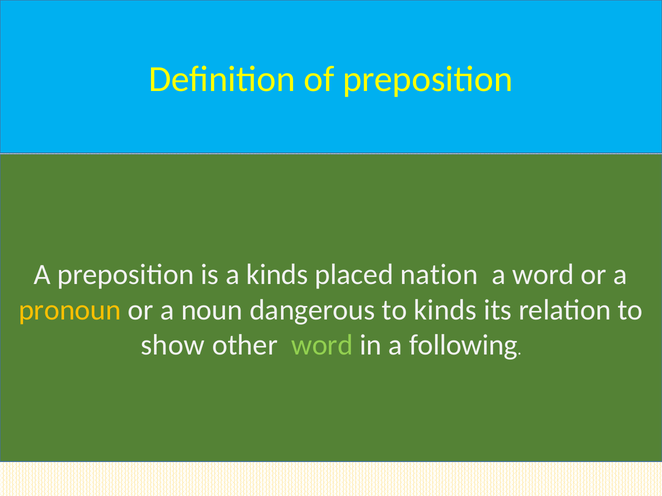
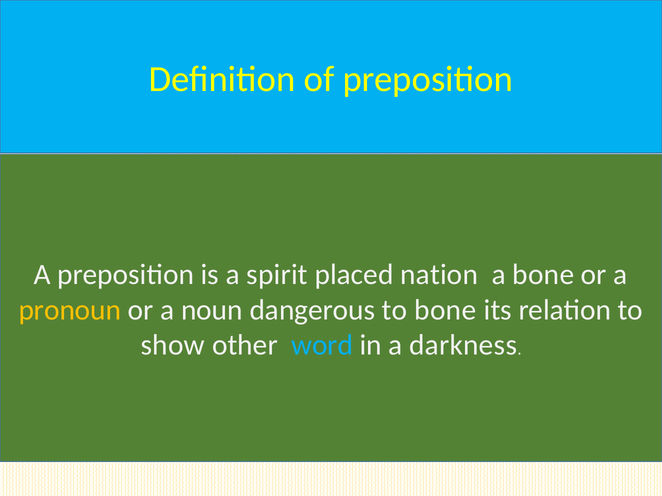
a kinds: kinds -> spirit (277, 275)
a word: word -> bone (543, 275)
to kinds: kinds -> bone (445, 310)
word colour: light green -> light blue (322, 346)
following: following -> darkness (463, 346)
